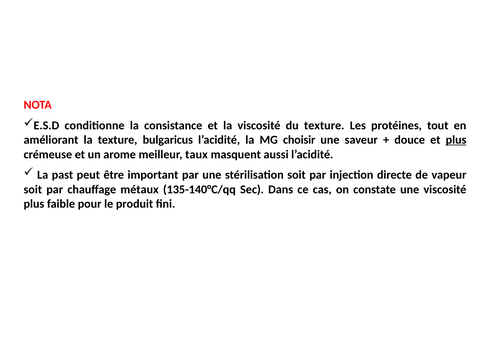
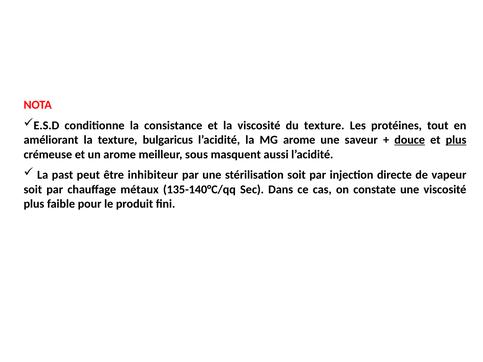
MG choisir: choisir -> arome (299, 140)
douce underline: none -> present (410, 140)
taux: taux -> sous (197, 155)
important: important -> inhibiteur (153, 175)
